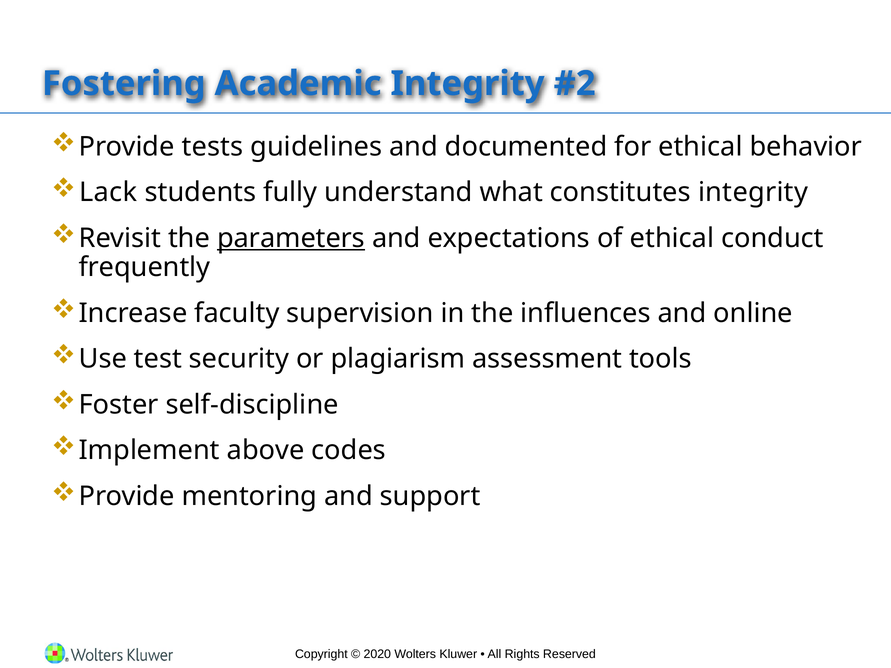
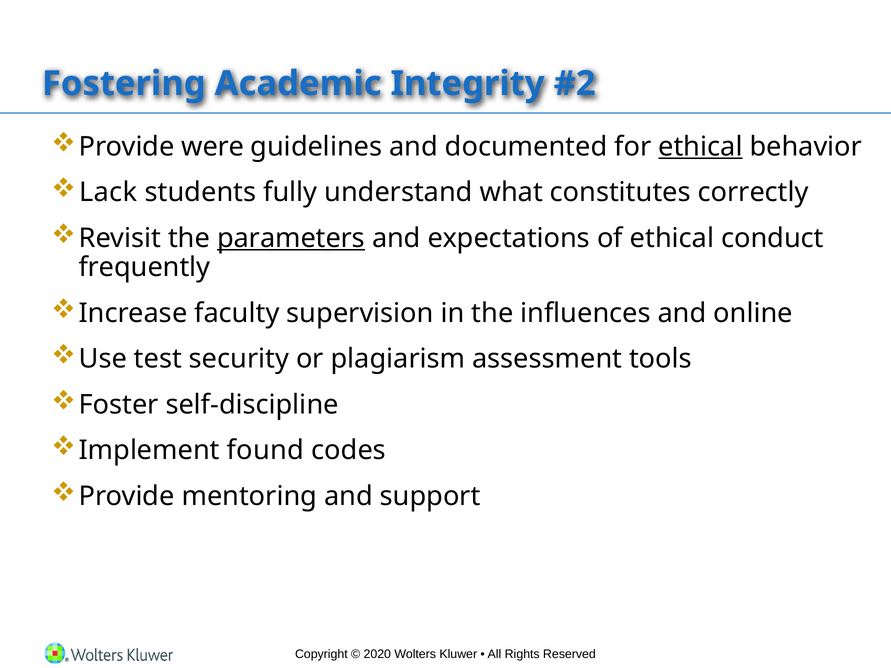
tests: tests -> were (213, 147)
ethical underline: none -> present (700, 147)
constitutes integrity: integrity -> correctly (753, 192)
above: above -> found (265, 450)
